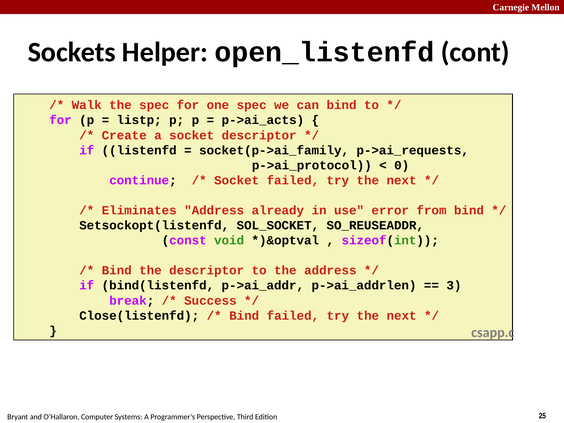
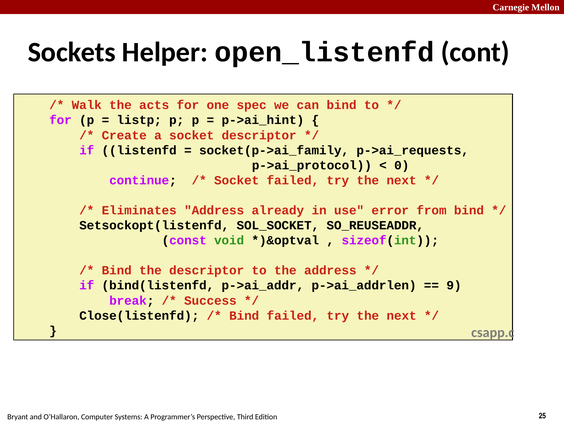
the spec: spec -> acts (154, 105)
p->ai_acts: p->ai_acts -> p->ai_hint (263, 120)
3: 3 -> 9 (454, 286)
